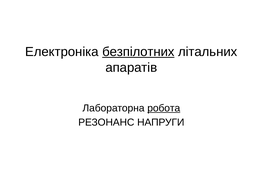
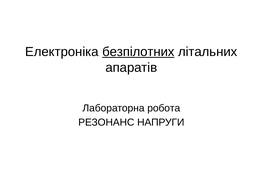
робота underline: present -> none (164, 108)
